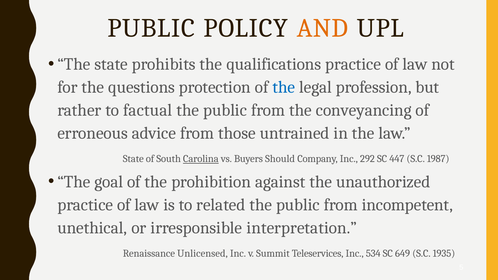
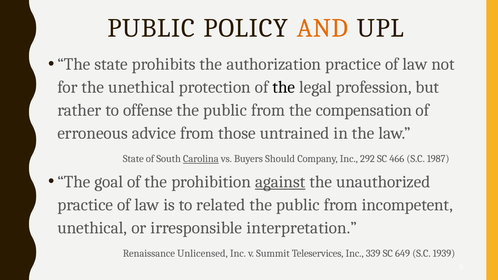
qualifications: qualifications -> authorization (274, 64)
the questions: questions -> unethical (142, 87)
the colour: blue -> black (284, 87)
factual: factual -> offense (148, 110)
conveyancing: conveyancing -> compensation (364, 110)
447: 447 -> 466 (397, 159)
against underline: none -> present (280, 182)
534: 534 -> 339 (373, 254)
1935: 1935 -> 1939 (444, 254)
